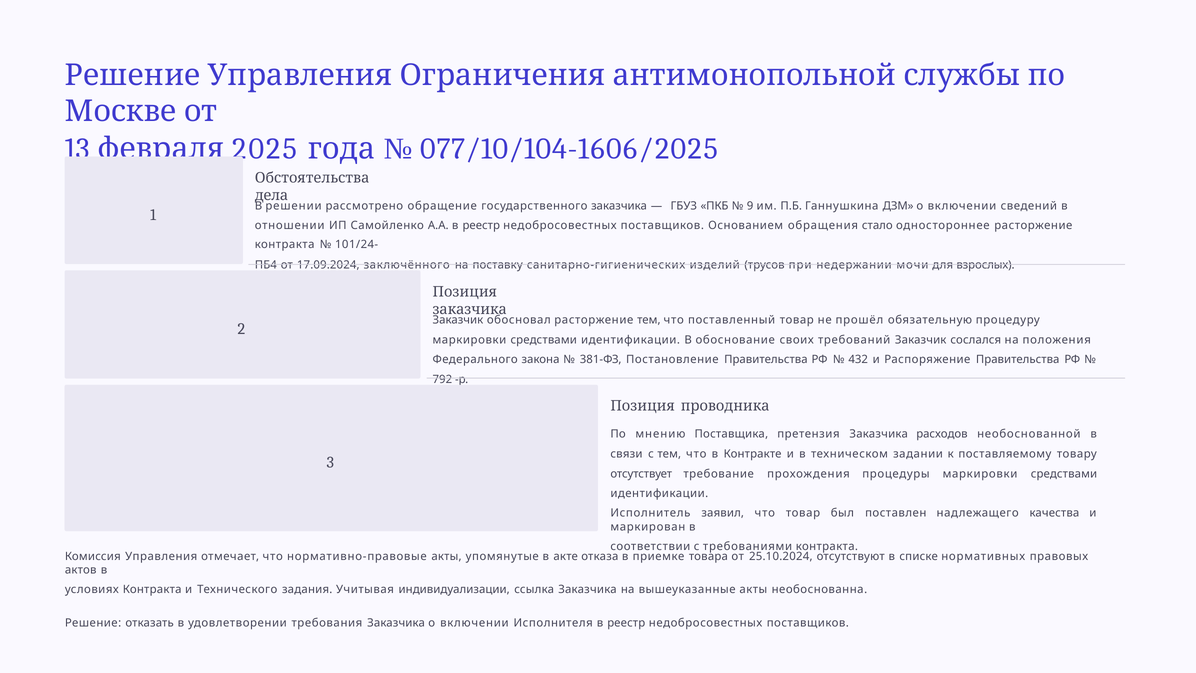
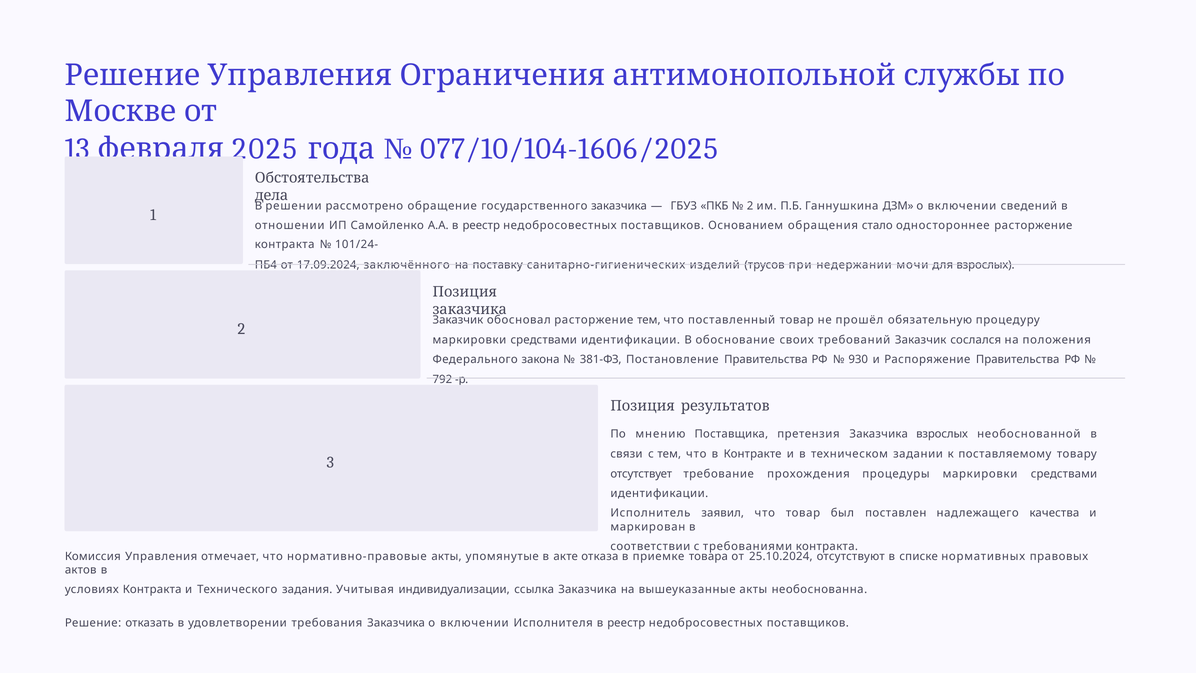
9: 9 -> 2 (750, 206)
432: 432 -> 930 (858, 360)
проводника: проводника -> результатов (725, 406)
Заказчика расходов: расходов -> взрослых (942, 434)
